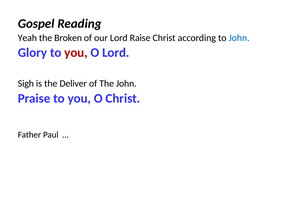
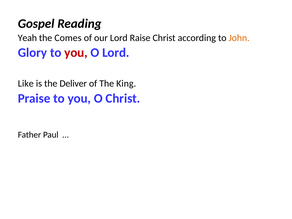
Broken: Broken -> Comes (68, 38)
John colour: blue -> orange (239, 38)
Sigh: Sigh -> Like (26, 84)
The John: John -> King (126, 84)
